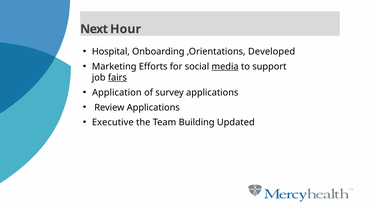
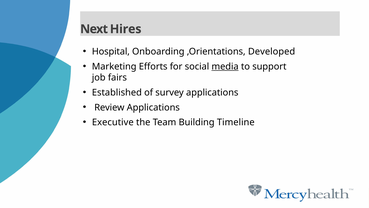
Hour: Hour -> Hires (126, 29)
fairs underline: present -> none (117, 77)
Application: Application -> Established (117, 92)
Updated: Updated -> Timeline (236, 122)
